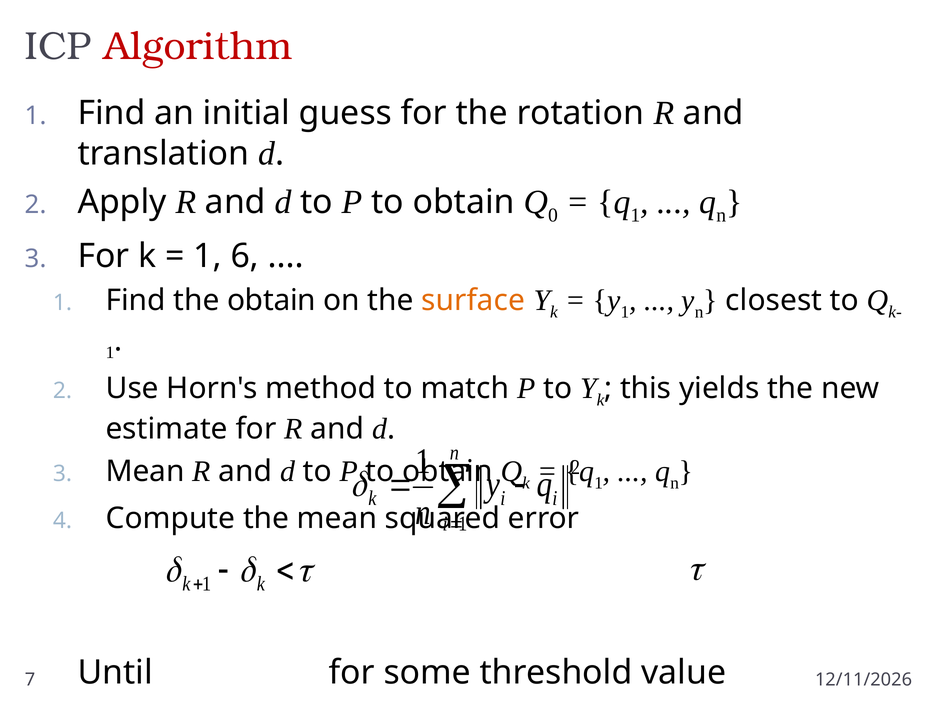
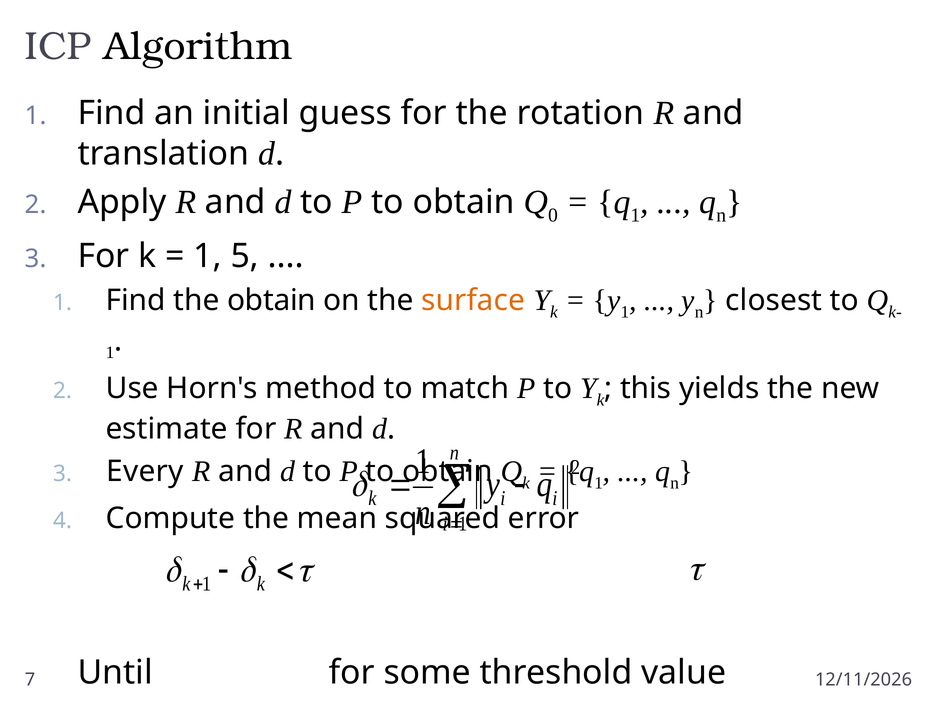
Algorithm colour: red -> black (198, 46)
6: 6 -> 5 (245, 256)
Mean: Mean -> Every (145, 472)
